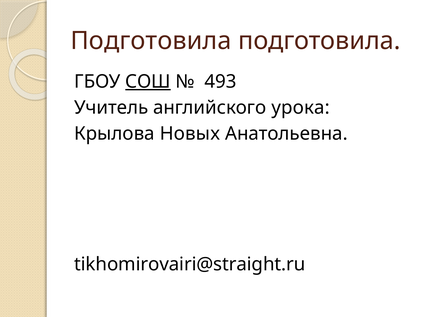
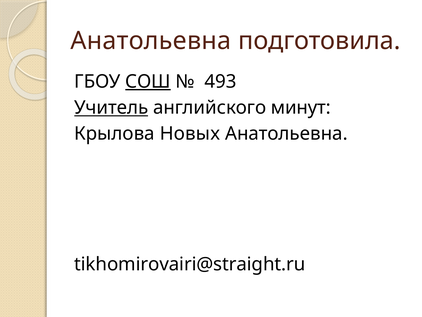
Подготовила: Подготовила -> Анатольевна (151, 41)
Учитель underline: none -> present (111, 108)
урока: урока -> минут (301, 108)
